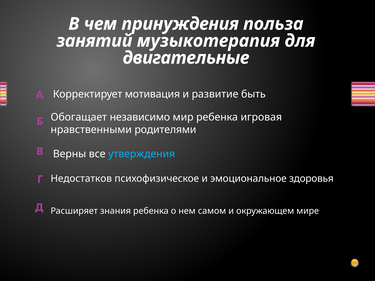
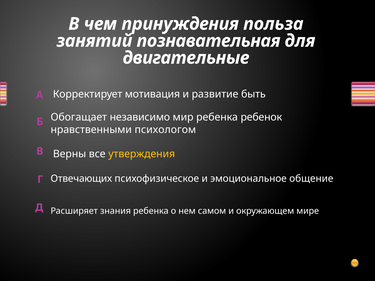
музыкотерапия: музыкотерапия -> познавательная (209, 41)
игровая: игровая -> ребенок (261, 117)
родителями: родителями -> психологом (165, 130)
утверждения colour: light blue -> yellow (142, 154)
Недостатков: Недостатков -> Отвечающих (81, 179)
здоровья: здоровья -> общение (311, 179)
